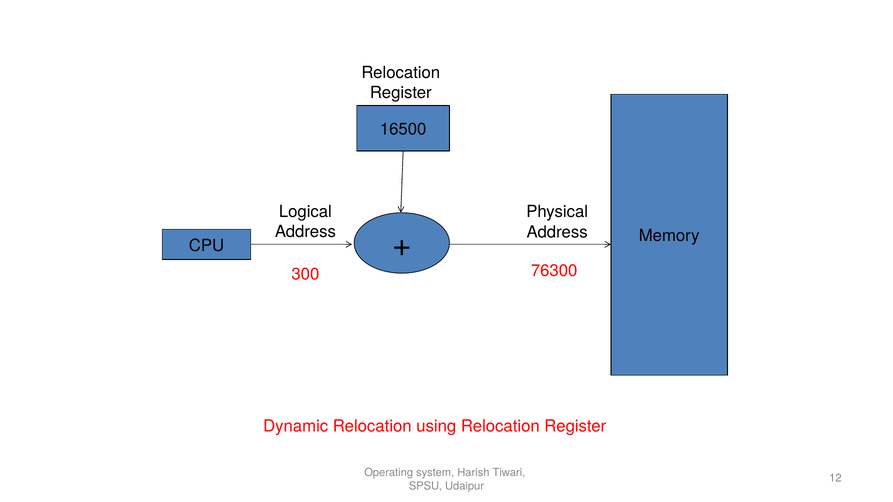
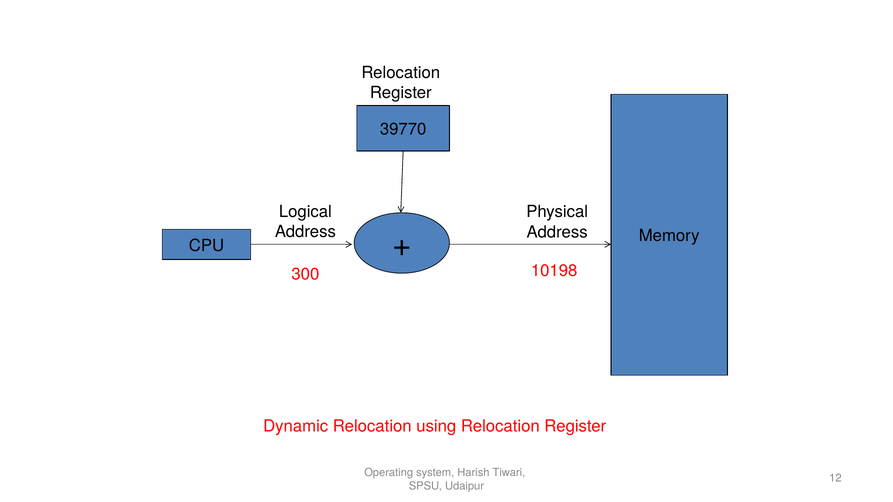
16500: 16500 -> 39770 (403, 130)
76300: 76300 -> 10198 (554, 271)
